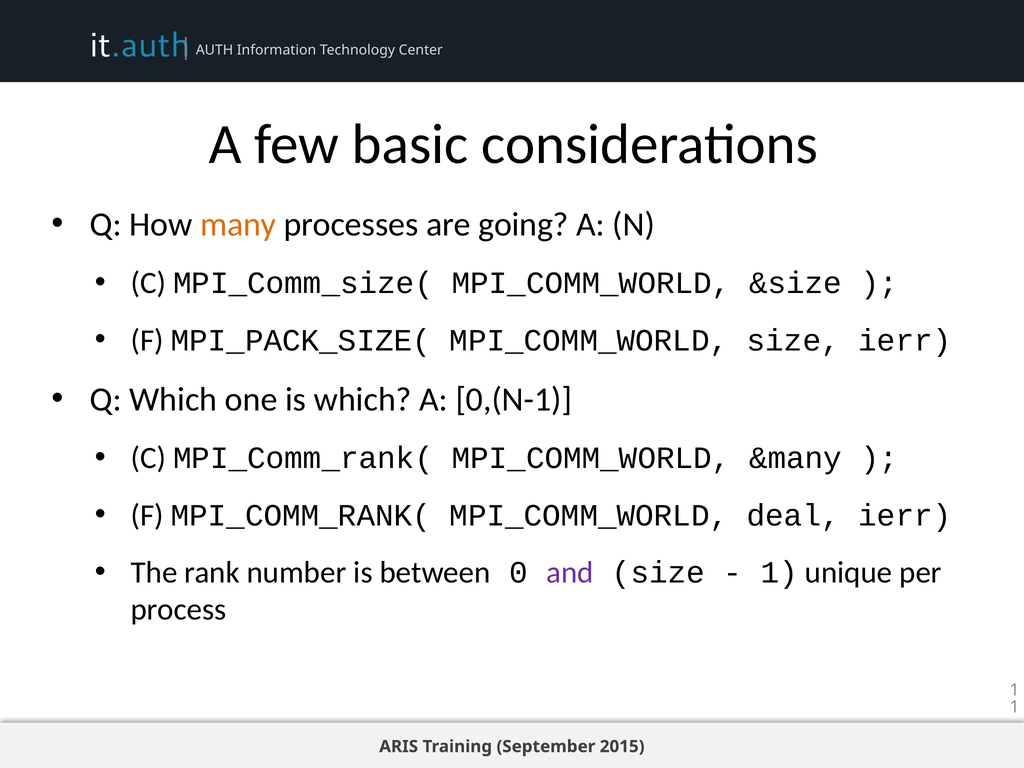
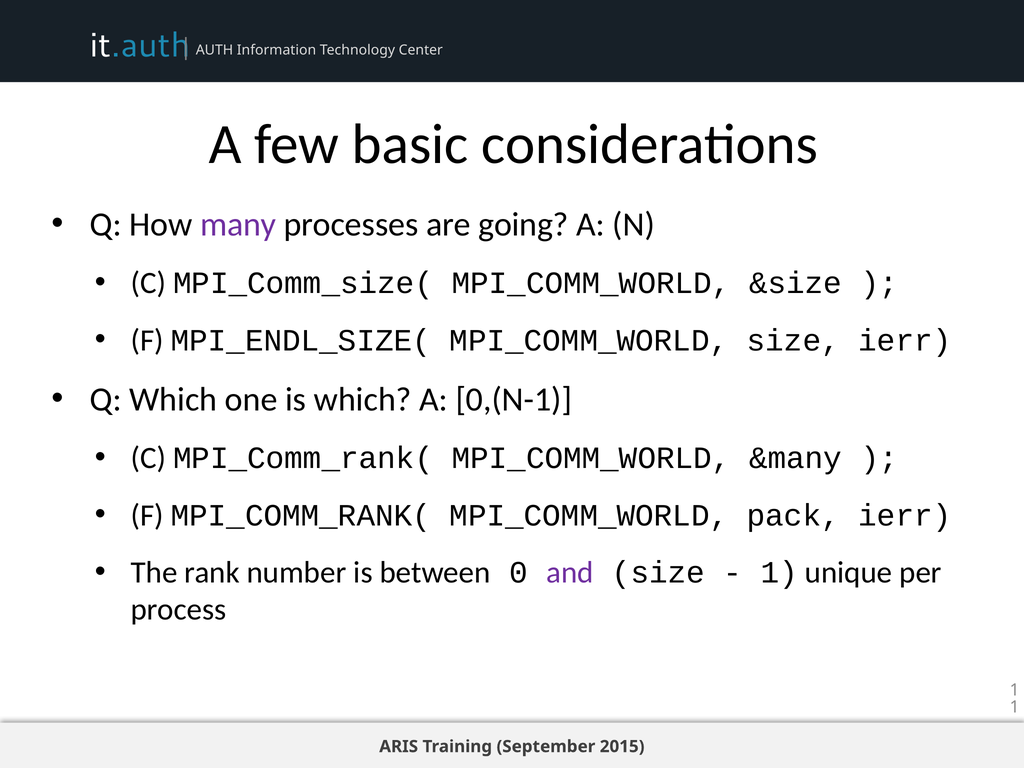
many colour: orange -> purple (238, 224)
MPI_PACK_SIZE(: MPI_PACK_SIZE( -> MPI_ENDL_SIZE( (301, 340)
deal: deal -> pack (793, 515)
